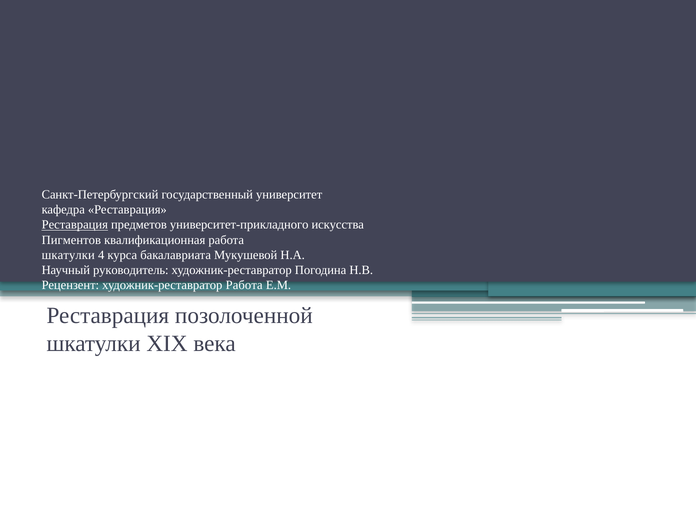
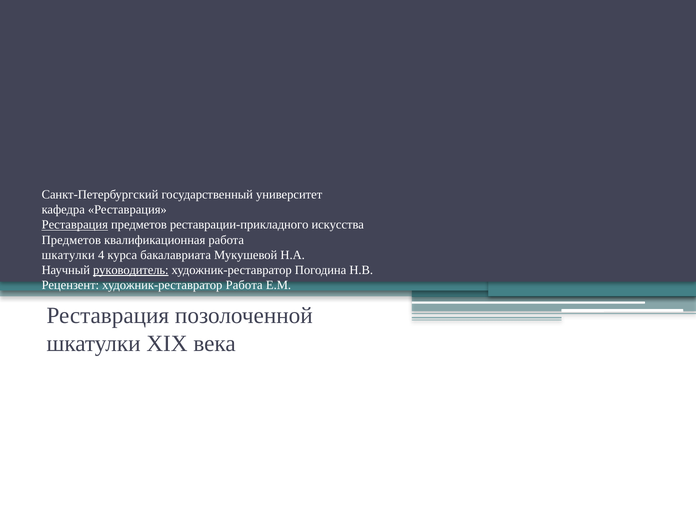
университет-прикладного: университет-прикладного -> реставрации-прикладного (239, 225)
Пигментов: Пигментов -> Предметов (71, 240)
руководитель underline: none -> present (131, 270)
